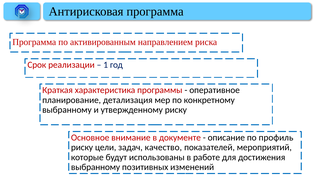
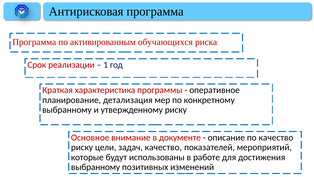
направлением: направлением -> обучающихся (165, 42)
по профиль: профиль -> качество (276, 137)
